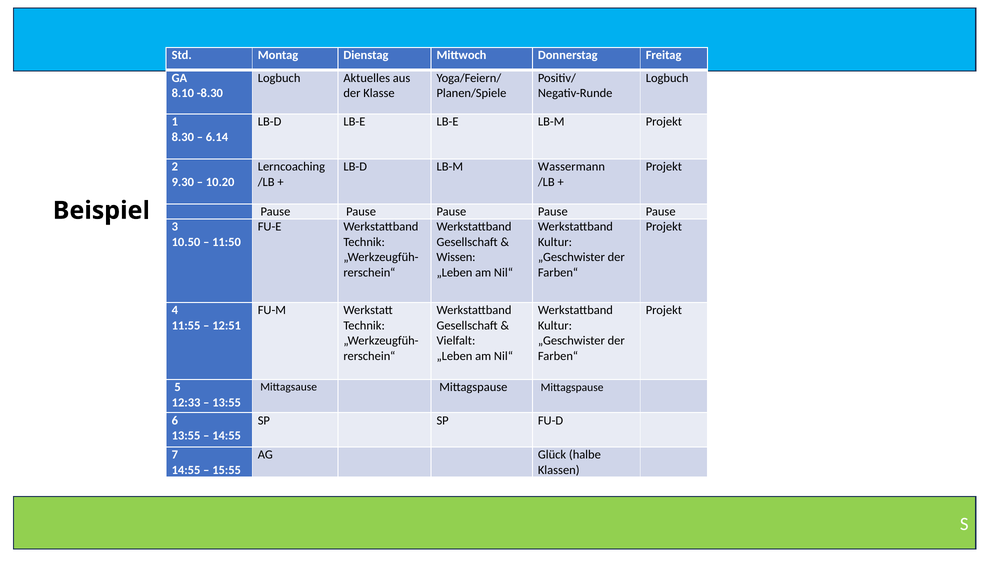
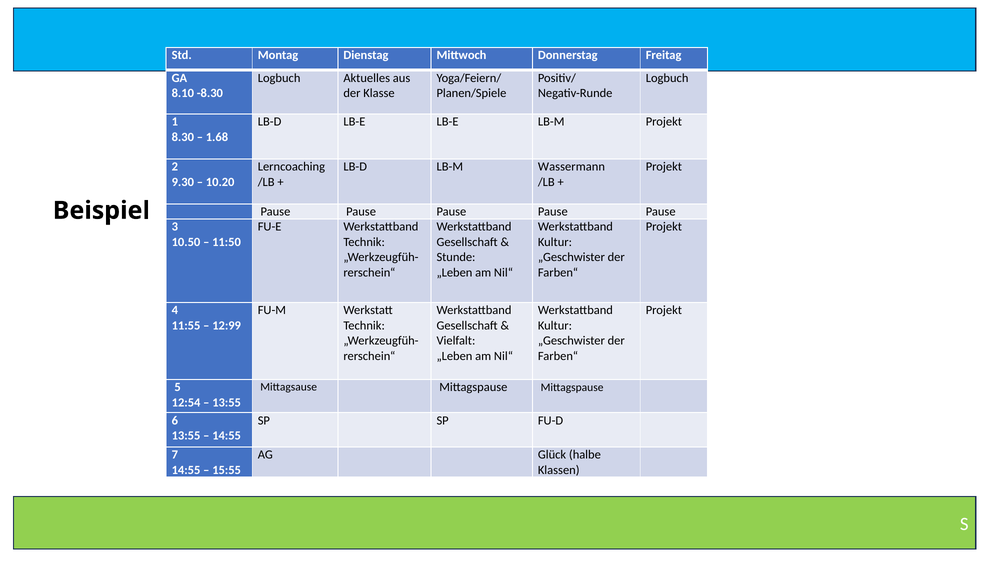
6.14: 6.14 -> 1.68 (217, 137)
Wissen: Wissen -> Stunde (456, 257)
12:51: 12:51 -> 12:99 (227, 325)
12:33: 12:33 -> 12:54 (186, 402)
